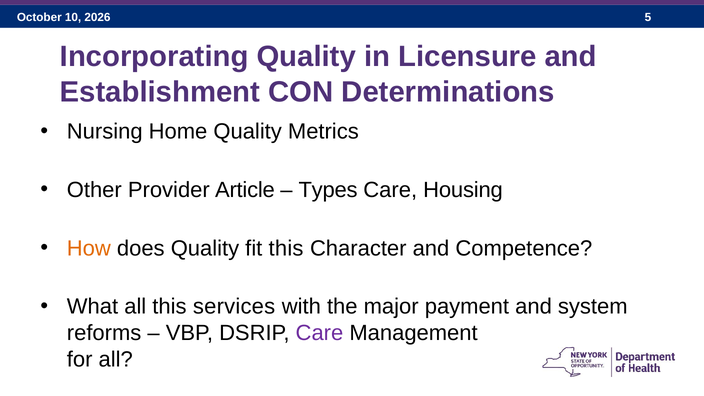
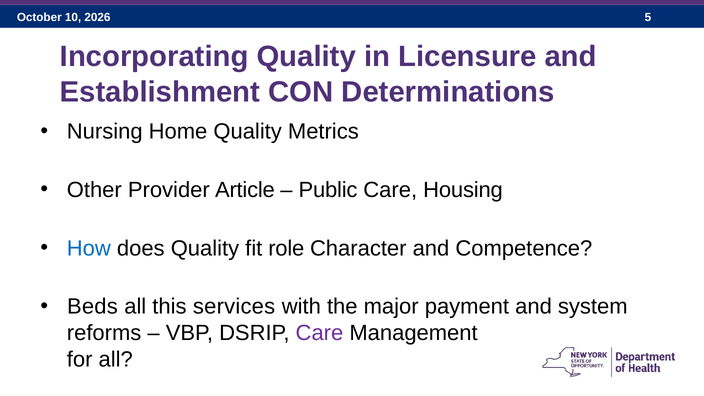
Types: Types -> Public (328, 190)
How colour: orange -> blue (89, 248)
fit this: this -> role (286, 248)
What: What -> Beds (92, 307)
